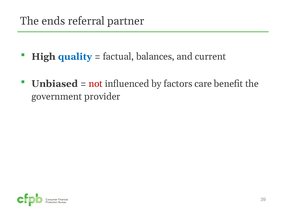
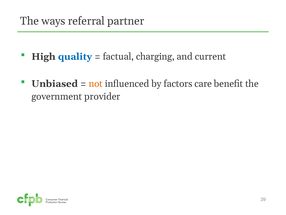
ends: ends -> ways (53, 21)
balances: balances -> charging (155, 57)
not colour: red -> orange (96, 84)
